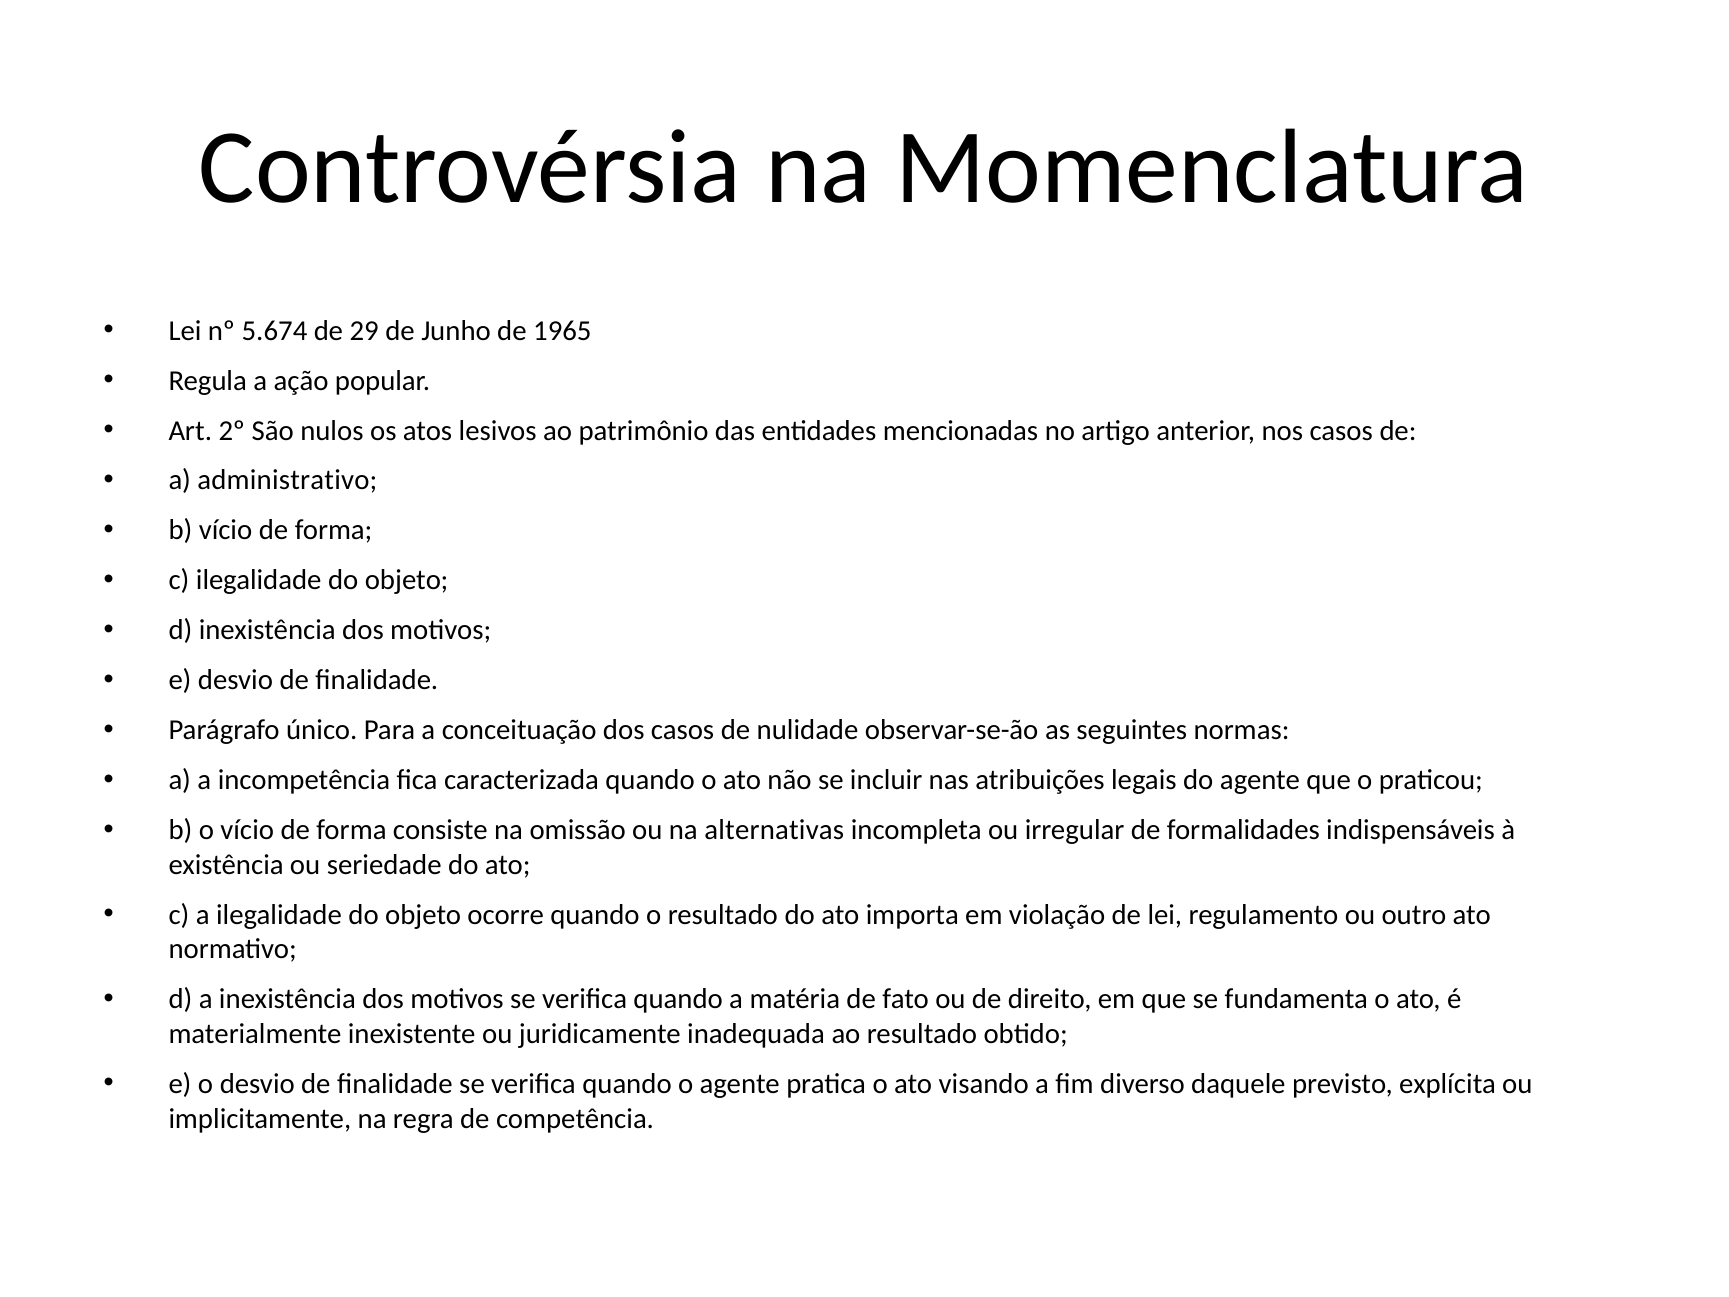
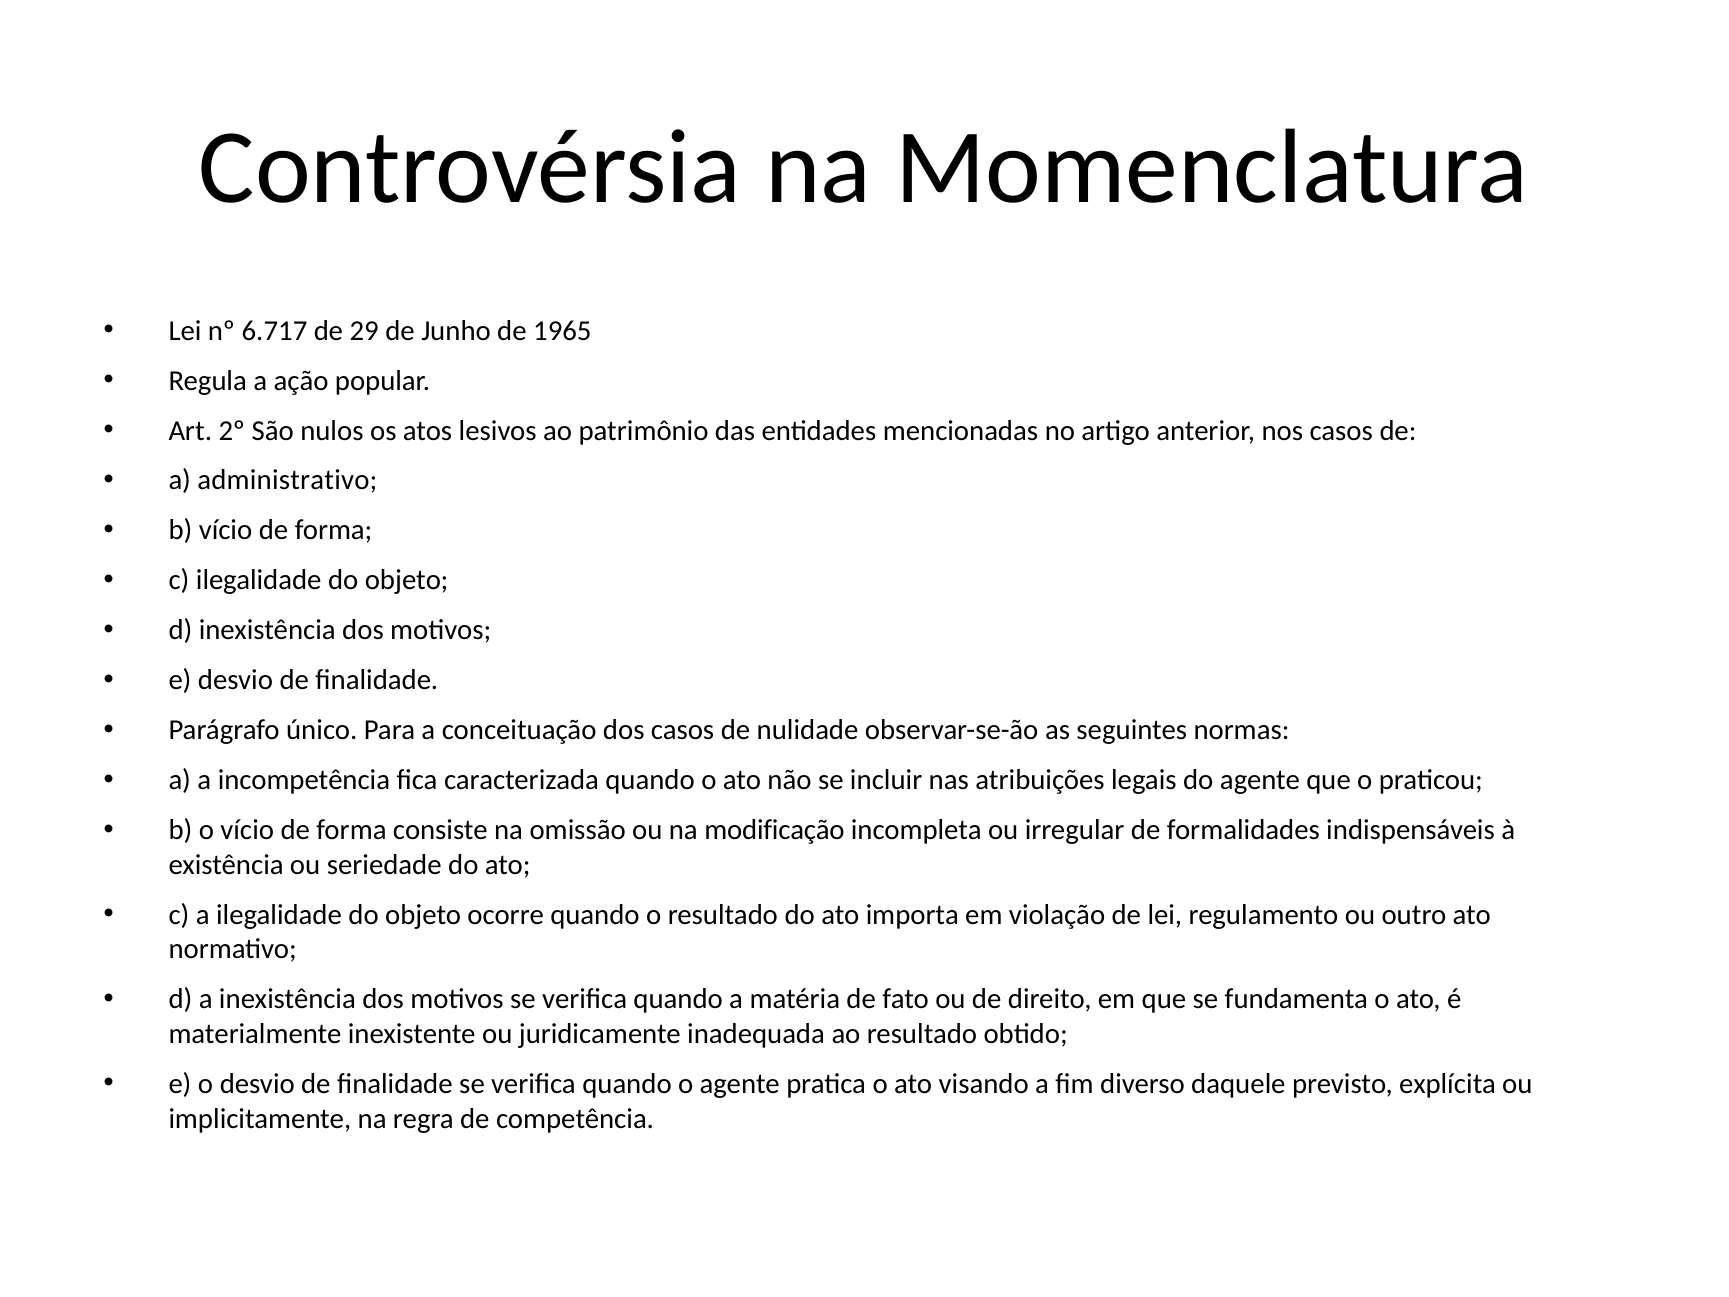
5.674: 5.674 -> 6.717 (274, 331)
alternativas: alternativas -> modificação (775, 830)
